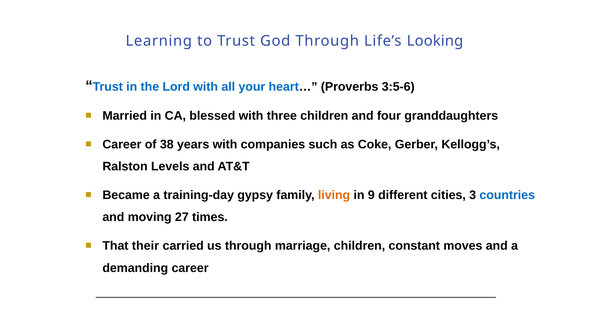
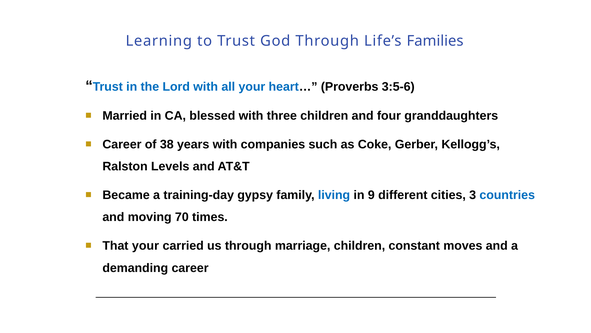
Looking: Looking -> Families (435, 41)
living colour: orange -> blue (334, 195)
27: 27 -> 70 (182, 217)
That their: their -> your (145, 245)
